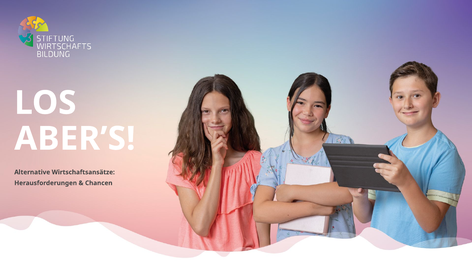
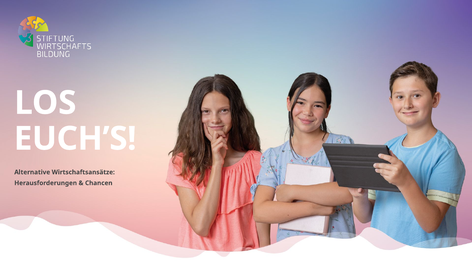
ABER’S: ABER’S -> EUCH’S (75, 138)
